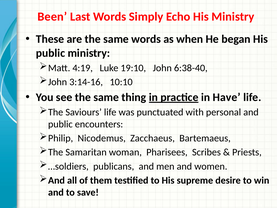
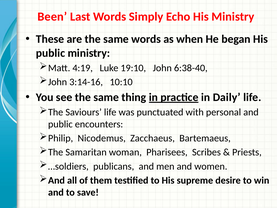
Have: Have -> Daily (227, 97)
